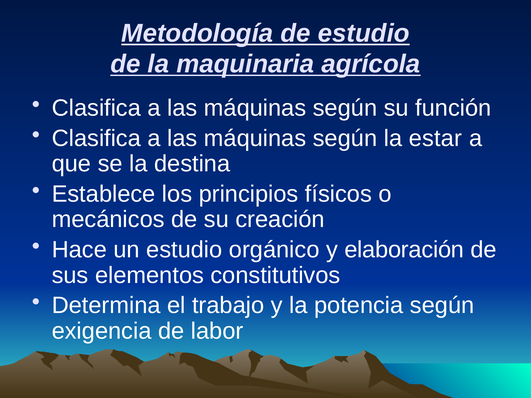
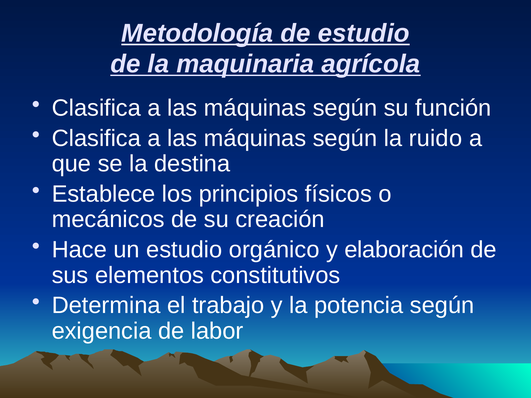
estar: estar -> ruido (435, 138)
